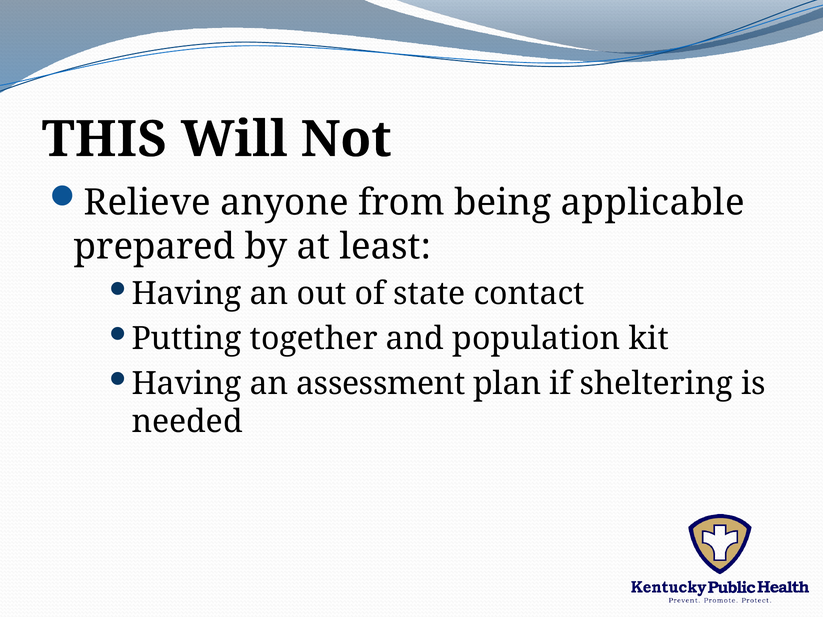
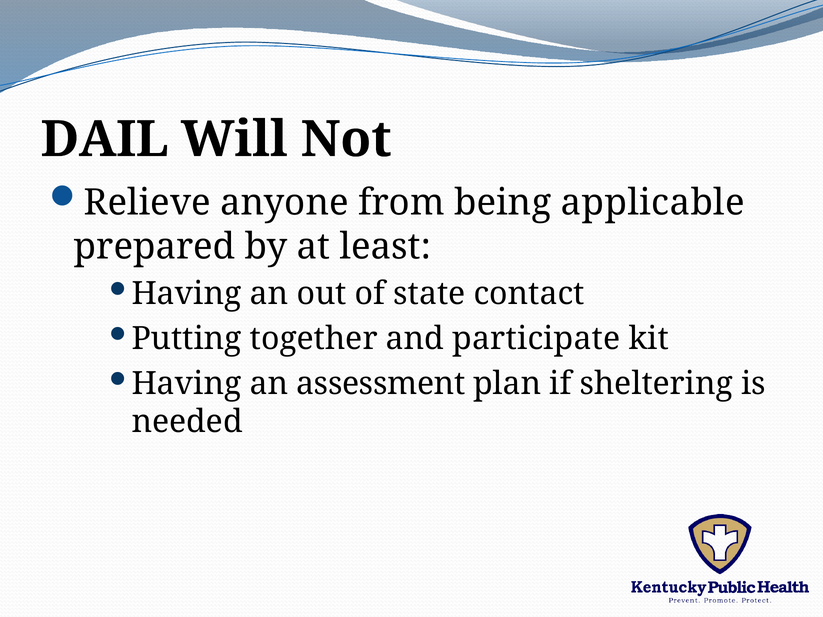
THIS: THIS -> DAIL (105, 140)
population: population -> participate (536, 339)
